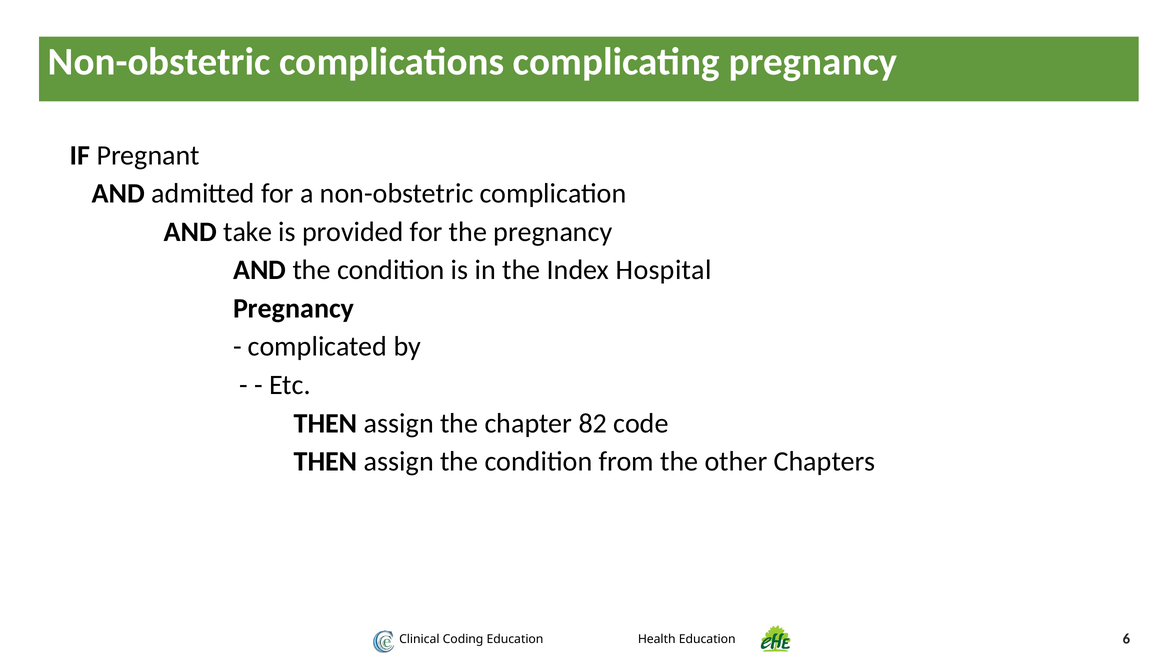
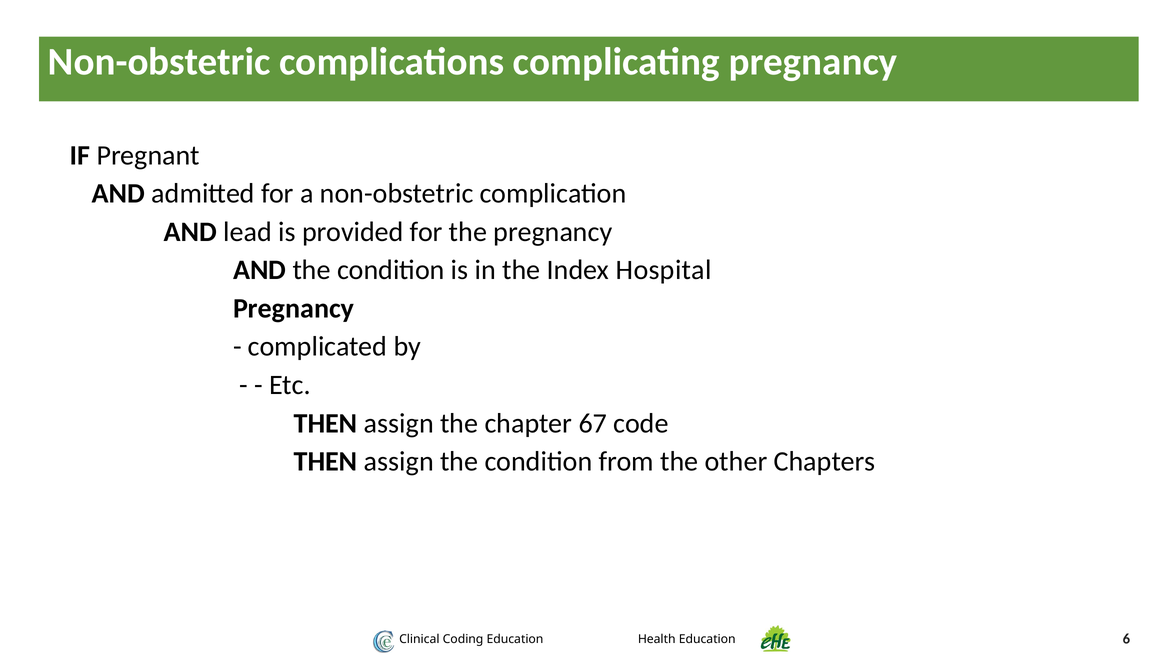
take: take -> lead (248, 232)
82: 82 -> 67 (593, 423)
